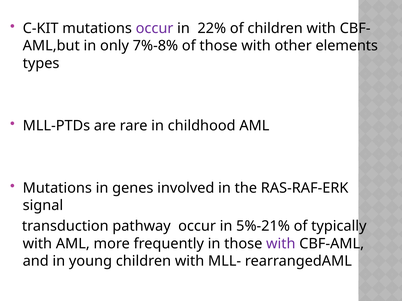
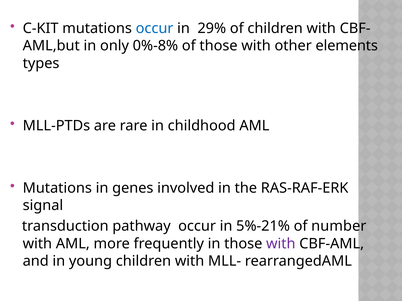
occur colour: purple -> blue (155, 28)
22%: 22% -> 29% (212, 28)
7%-8%: 7%-8% -> 0%-8% (155, 46)
typically: typically -> number (339, 227)
